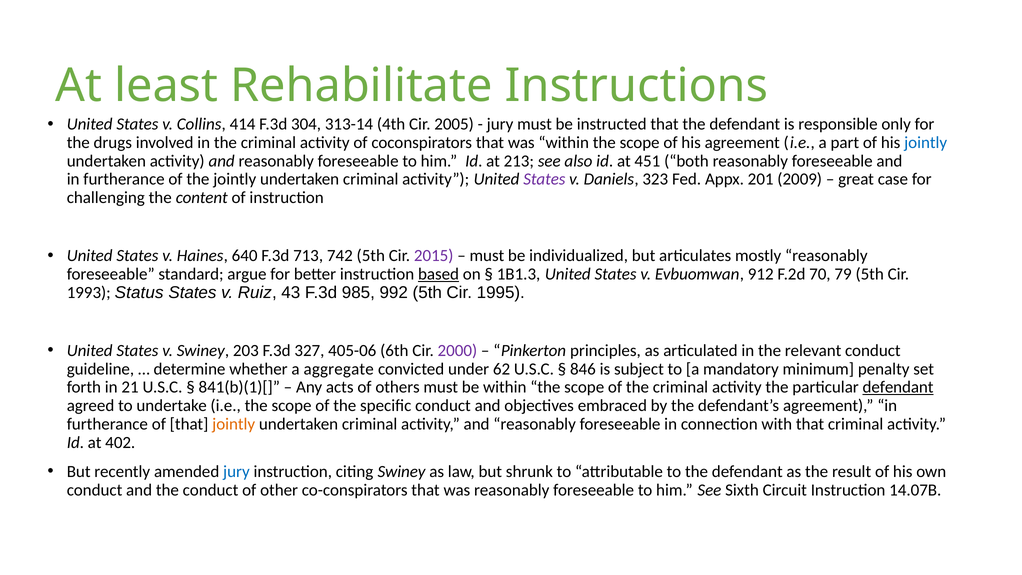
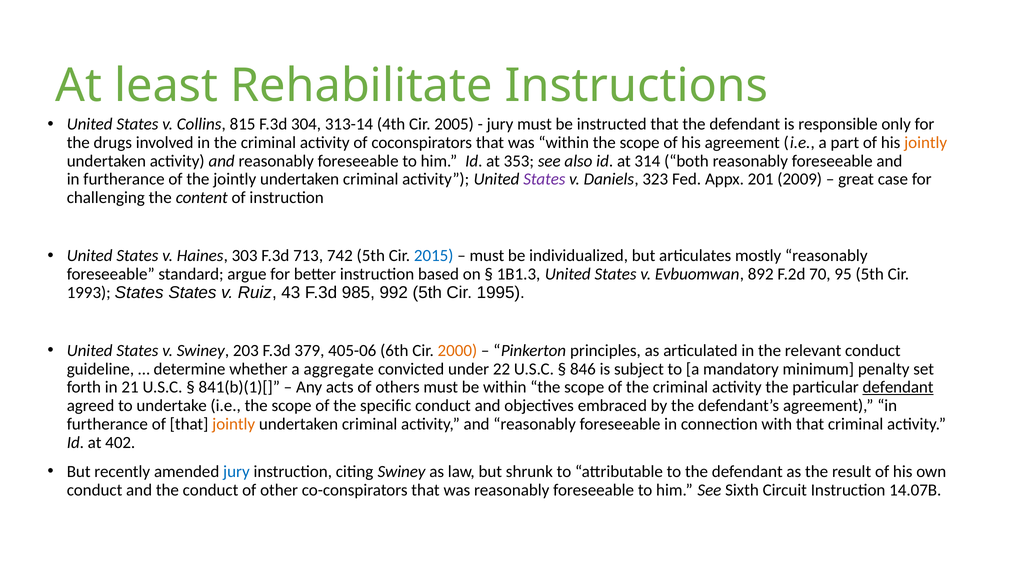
414: 414 -> 815 (243, 124)
jointly colour: blue -> orange (926, 142)
213: 213 -> 353 (519, 161)
451: 451 -> 314 (647, 161)
640: 640 -> 303 (245, 256)
2015 colour: purple -> blue (434, 256)
based underline: present -> none (439, 274)
912: 912 -> 892 (761, 274)
79: 79 -> 95 (843, 274)
1993 Status: Status -> States (139, 292)
327: 327 -> 379 (309, 351)
2000 colour: purple -> orange (457, 351)
62: 62 -> 22 (502, 369)
